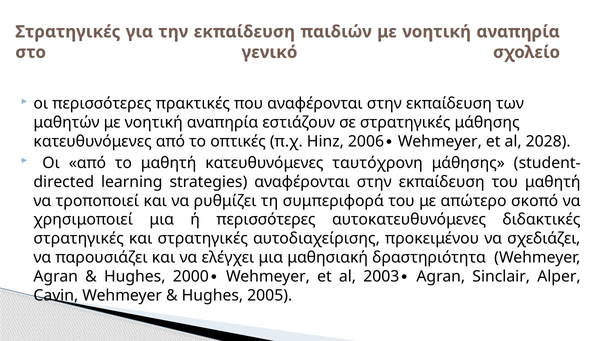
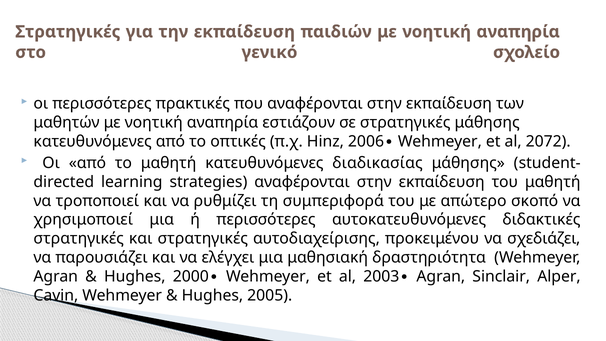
2028: 2028 -> 2072 (548, 141)
ταυτόχρονη: ταυτόχρονη -> διαδικασίας (378, 163)
